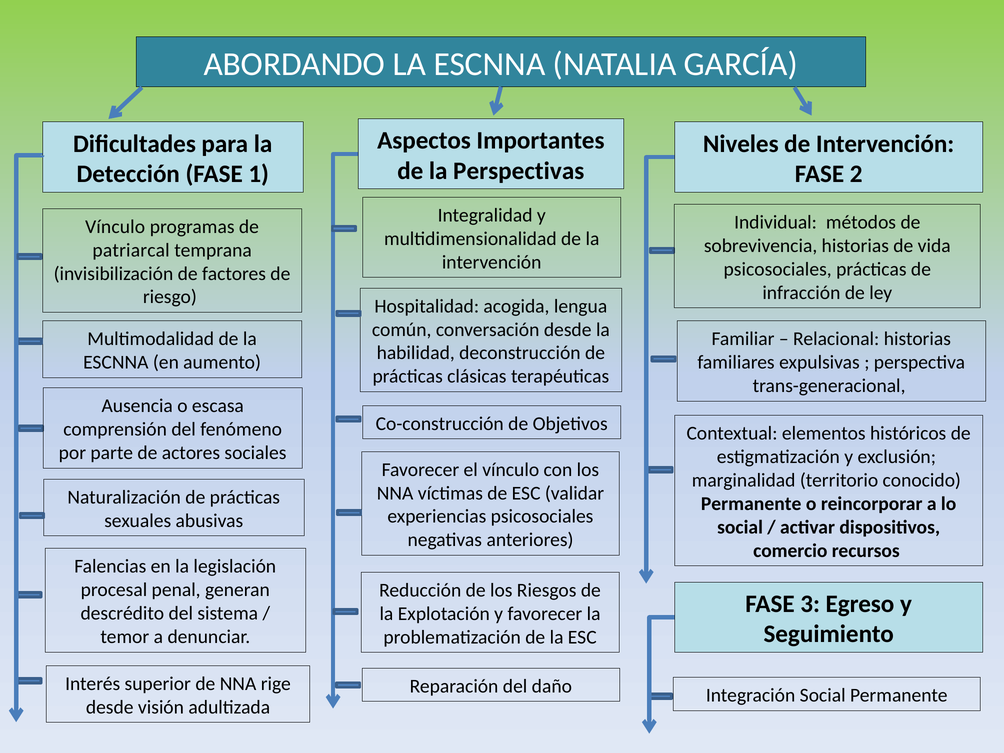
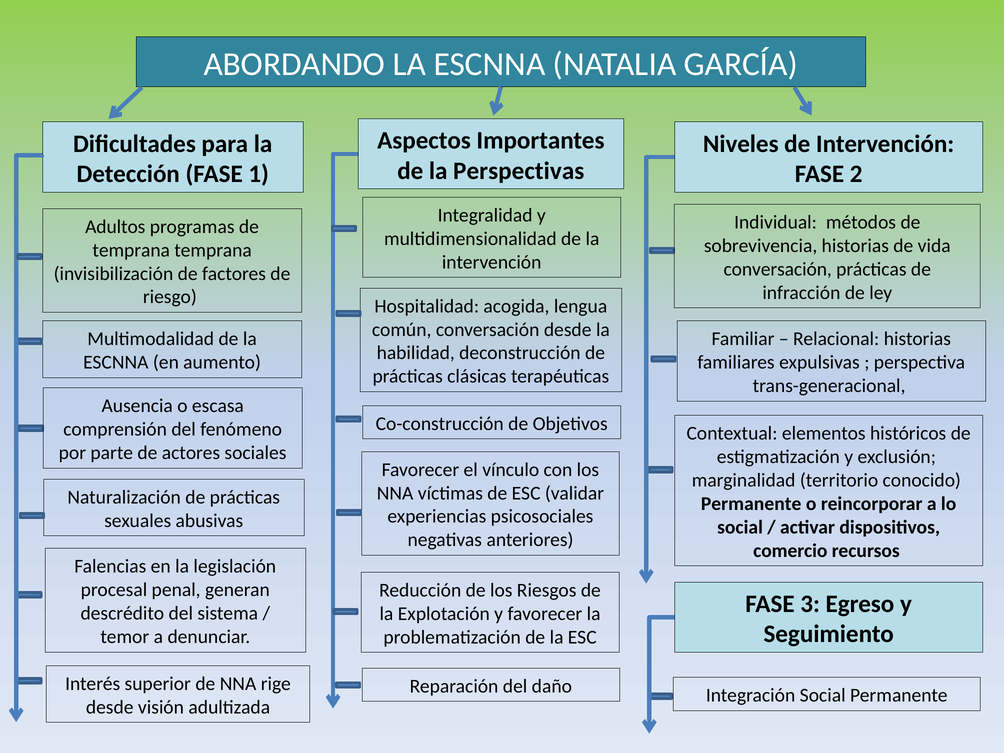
Vínculo: Vínculo -> Adultos (115, 227)
patriarcal: patriarcal -> temprana (131, 250)
psicosociales: psicosociales -> conversación (778, 269)
